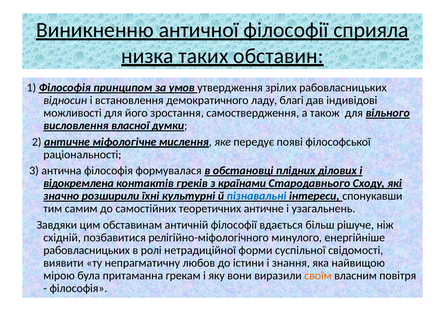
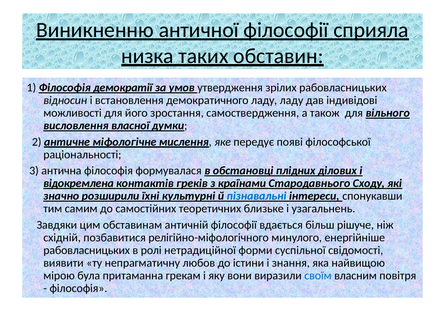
принципом: принципом -> демократії (123, 88)
ладу благі: благі -> ладу (292, 101)
теоретичних античне: античне -> близьке (264, 209)
своїм colour: orange -> blue (318, 276)
